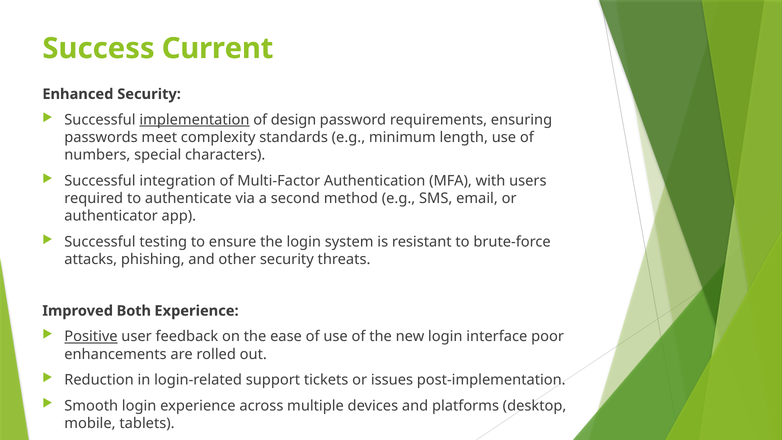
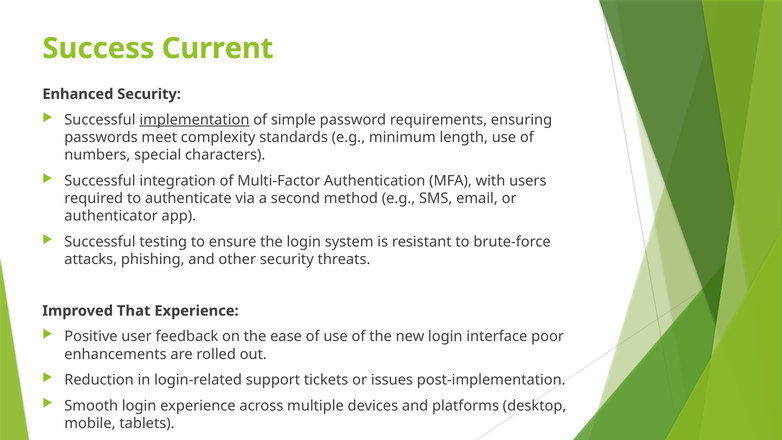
design: design -> simple (293, 120)
Both: Both -> That (134, 311)
Positive underline: present -> none (91, 337)
